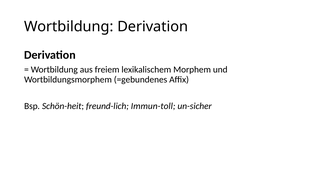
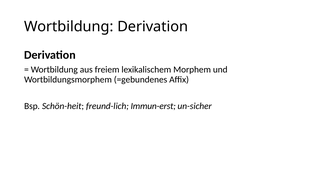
Immun-toll: Immun-toll -> Immun-erst (153, 106)
